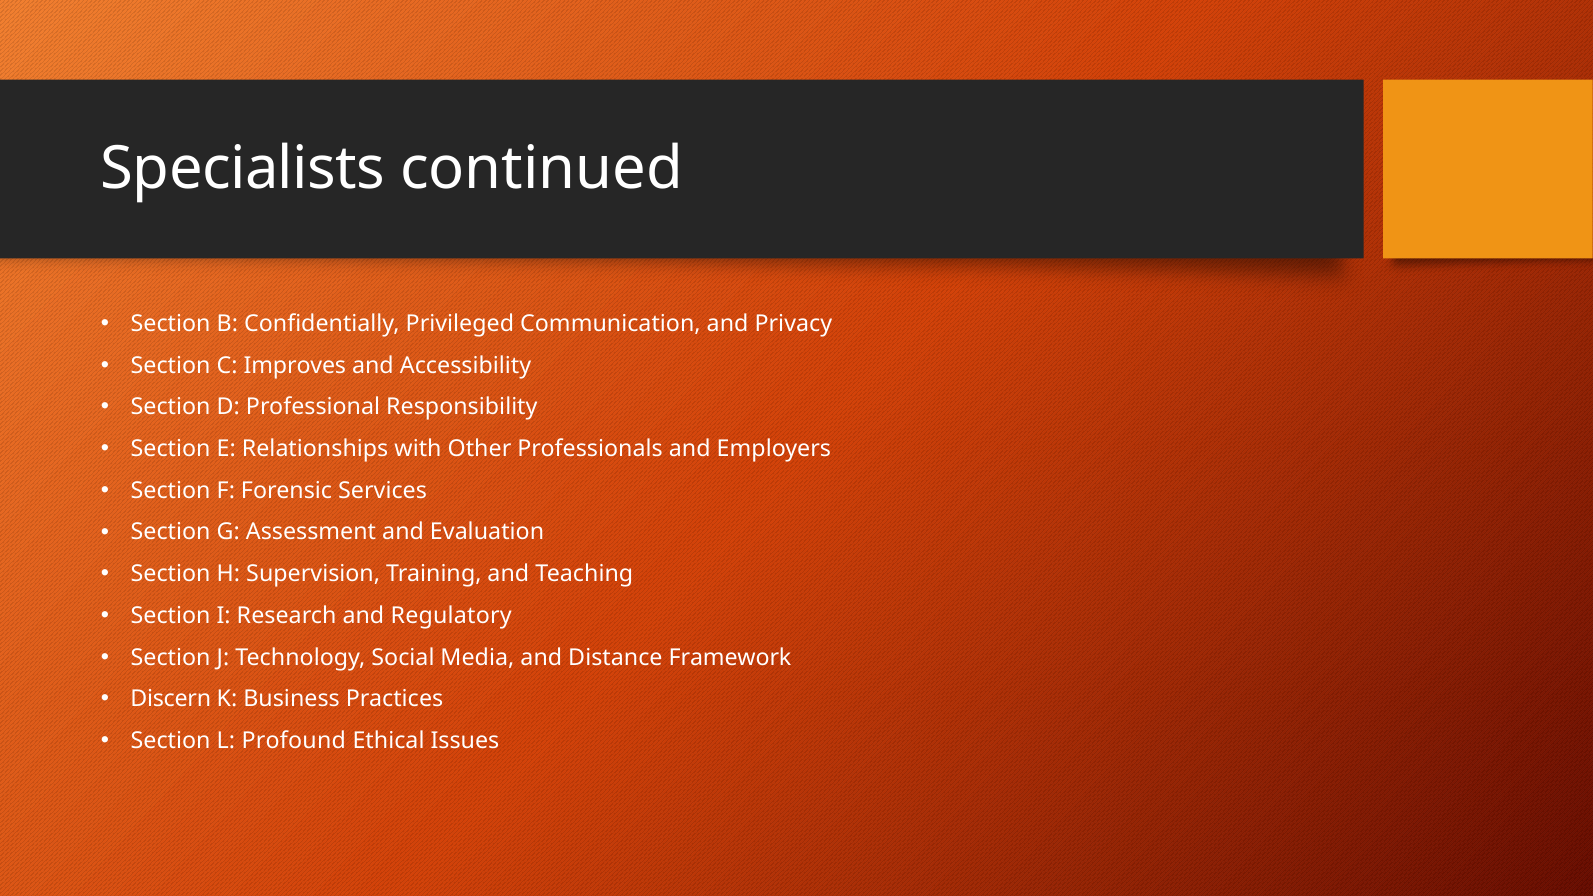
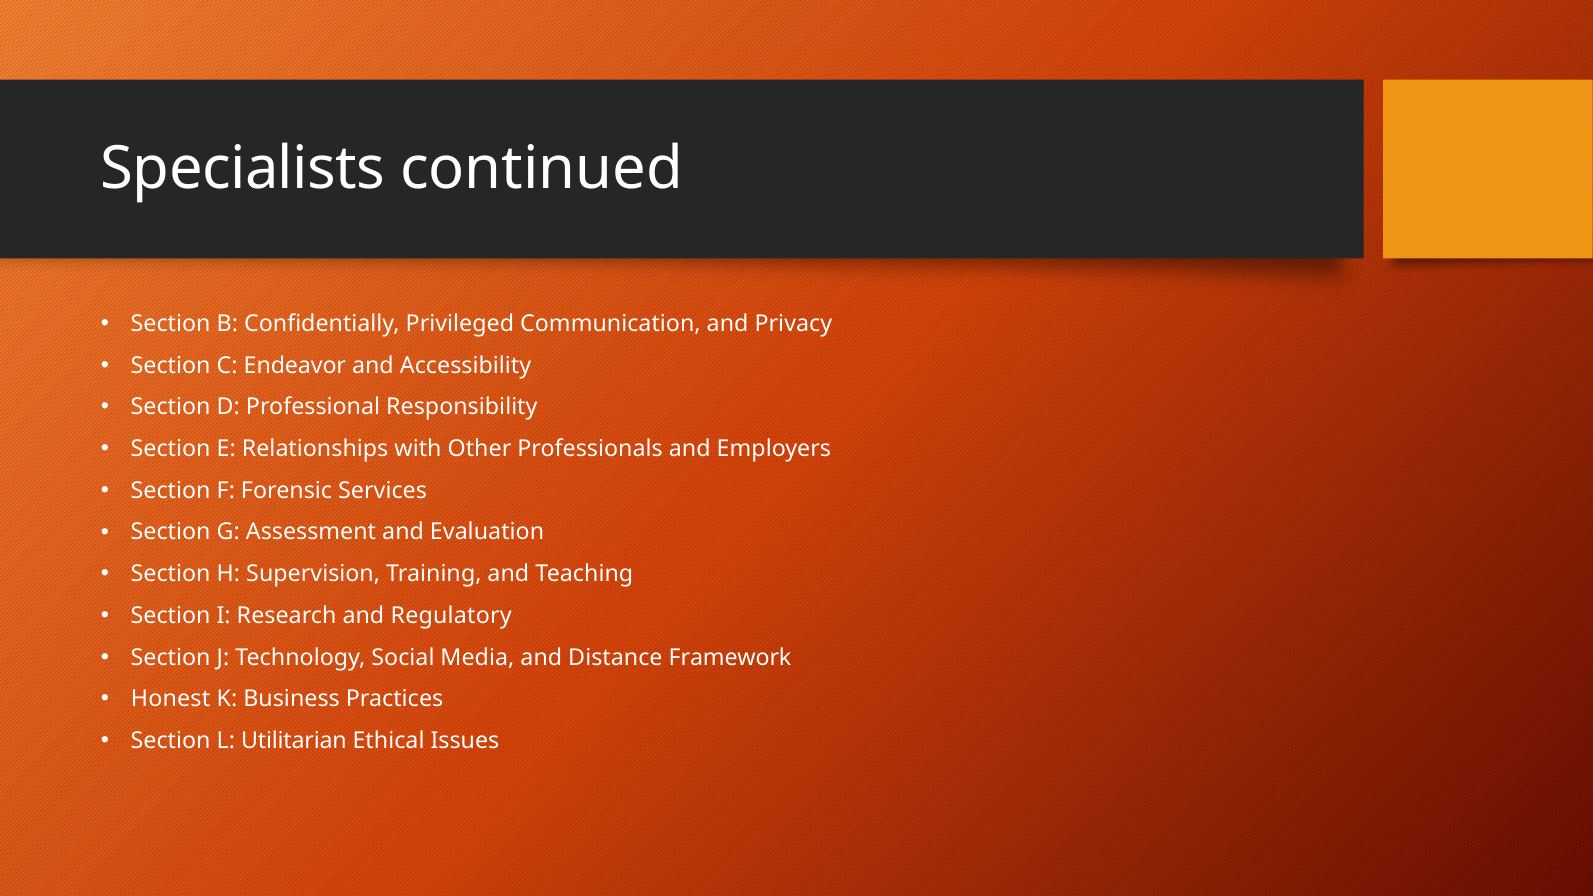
Improves: Improves -> Endeavor (295, 365)
Discern: Discern -> Honest (171, 699)
Profound: Profound -> Utilitarian (294, 741)
